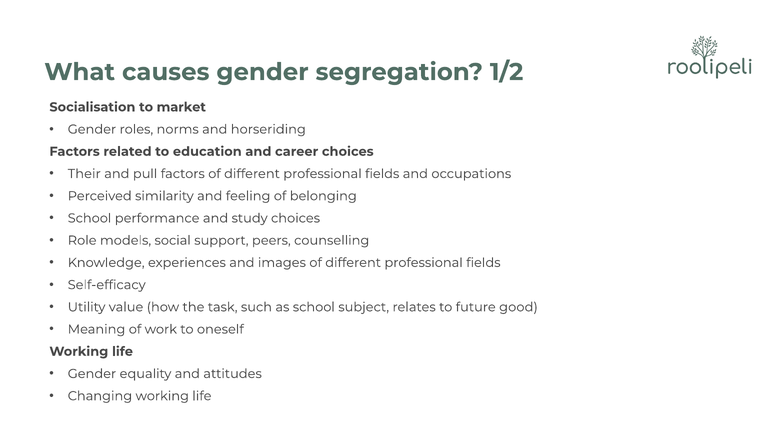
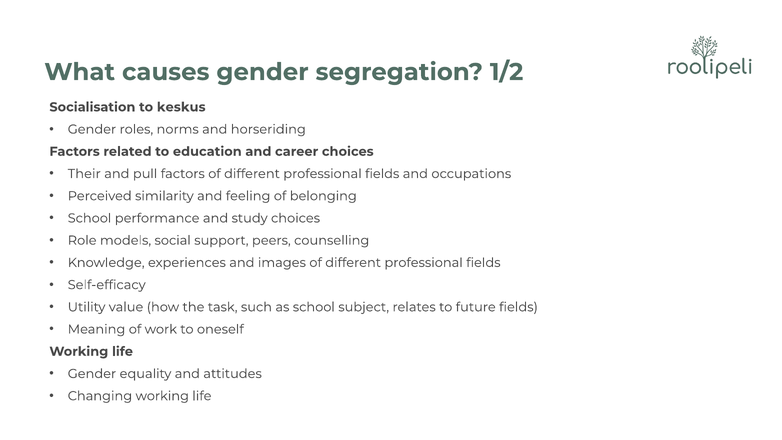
market: market -> keskus (181, 107)
future good: good -> fields (518, 307)
